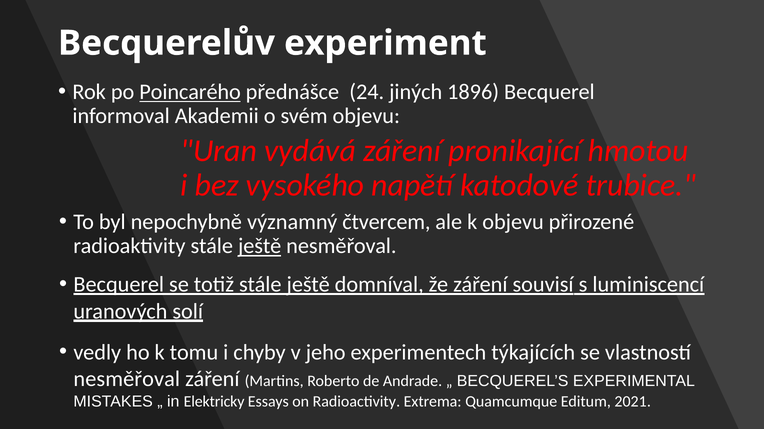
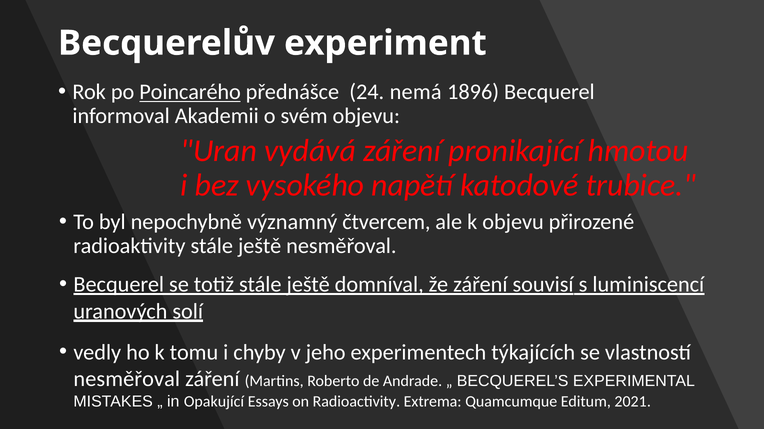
jiných: jiných -> nemá (416, 92)
ještě underline: present -> none (260, 246)
Elektricky: Elektricky -> Opakující (214, 402)
